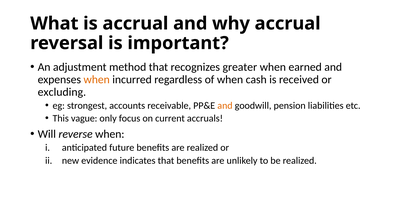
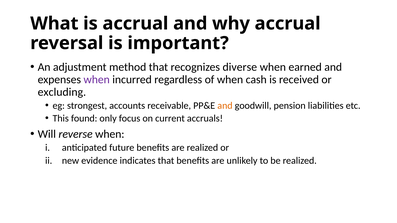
greater: greater -> diverse (240, 67)
when colour: orange -> purple (97, 80)
vague: vague -> found (84, 119)
